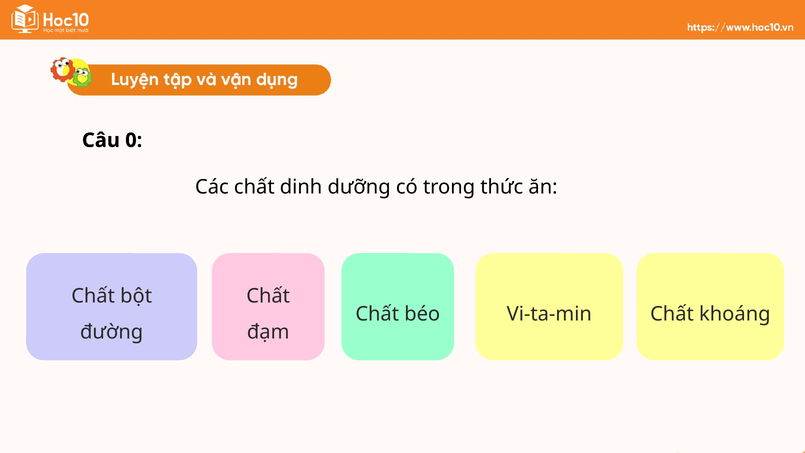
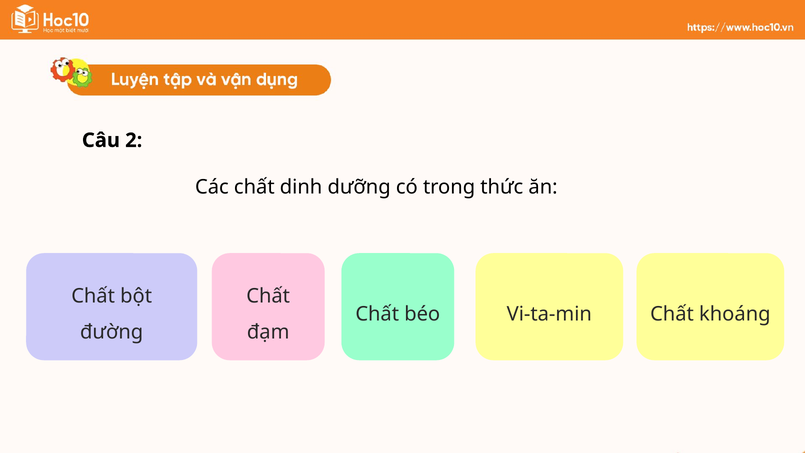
0: 0 -> 2 (134, 140)
